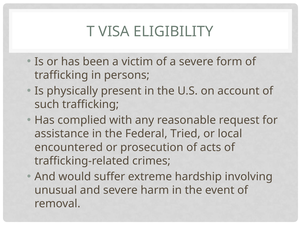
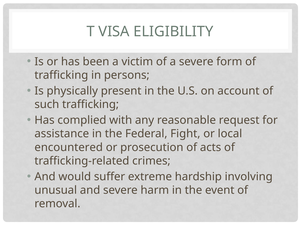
Tried: Tried -> Fight (185, 134)
